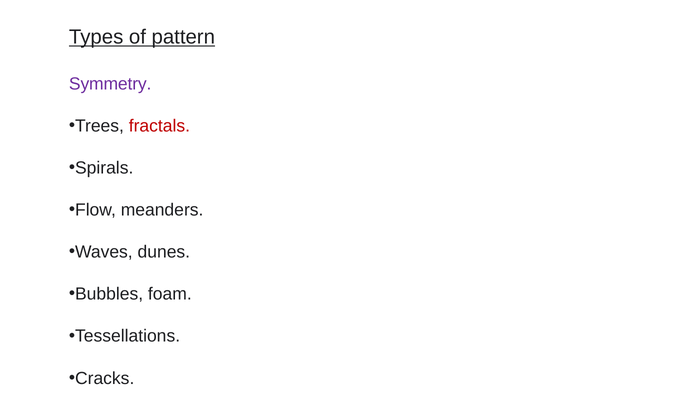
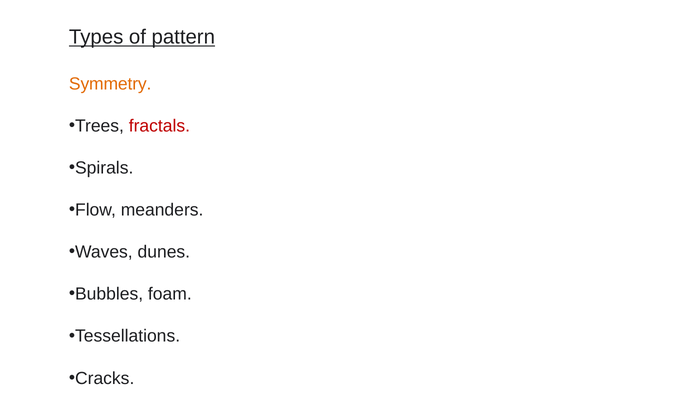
Symmetry colour: purple -> orange (110, 84)
